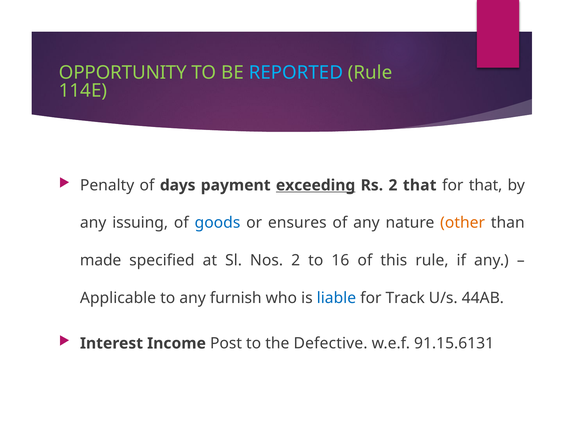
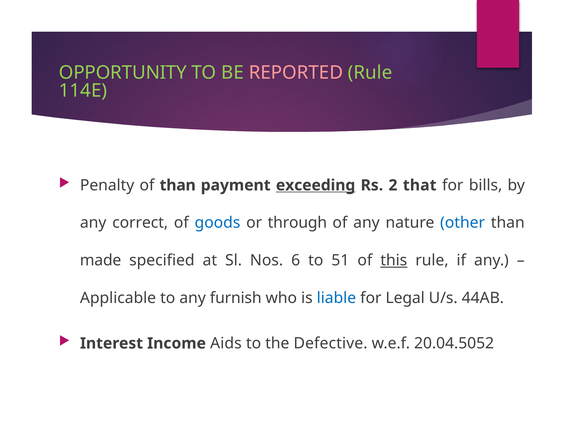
REPORTED colour: light blue -> pink (296, 73)
of days: days -> than (178, 185)
for that: that -> bills (486, 185)
issuing: issuing -> correct (140, 223)
ensures: ensures -> through (297, 223)
other colour: orange -> blue (463, 223)
Nos 2: 2 -> 6 (296, 261)
16: 16 -> 51 (340, 261)
this underline: none -> present (394, 261)
Track: Track -> Legal (405, 298)
Post: Post -> Aids (226, 344)
91.15.6131: 91.15.6131 -> 20.04.5052 (454, 344)
